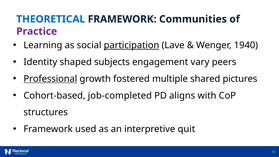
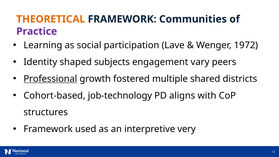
THEORETICAL colour: blue -> orange (51, 19)
participation underline: present -> none (132, 45)
1940: 1940 -> 1972 (246, 45)
pictures: pictures -> districts (240, 79)
job-completed: job-completed -> job-technology (120, 96)
quit: quit -> very (187, 129)
